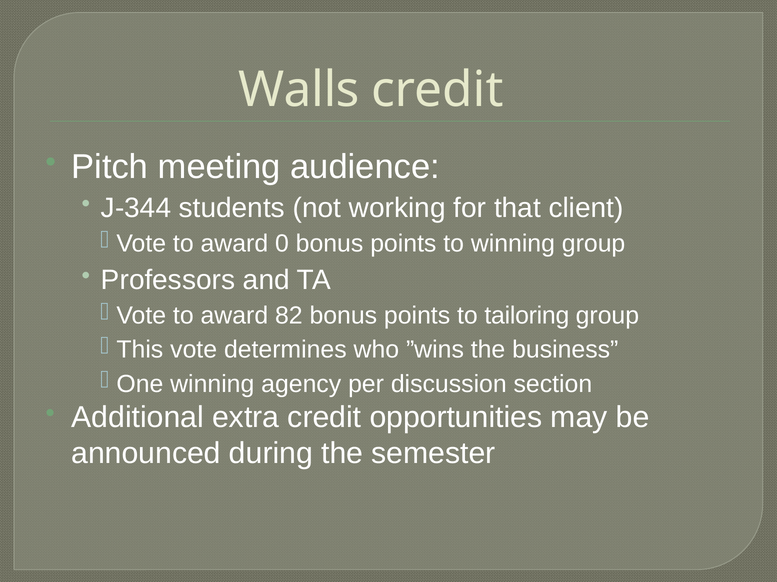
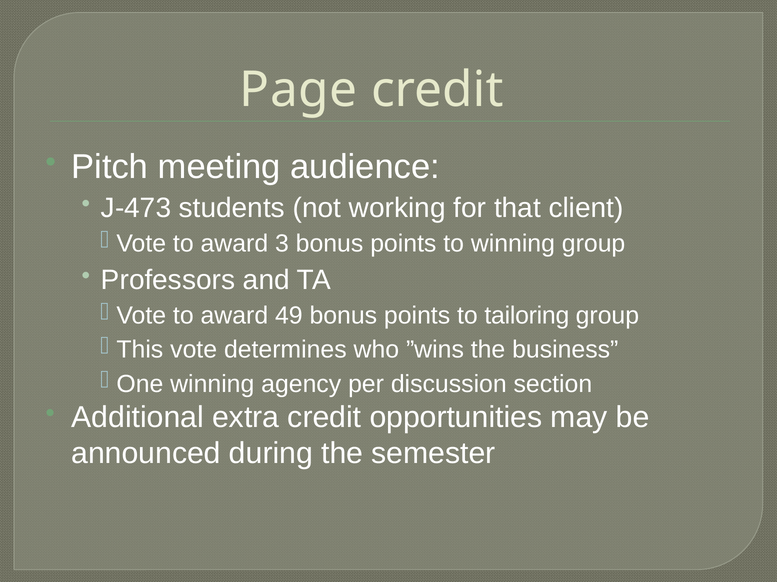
Walls: Walls -> Page (298, 90)
J-344: J-344 -> J-473 (136, 208)
0: 0 -> 3 (282, 244)
82: 82 -> 49 (289, 316)
